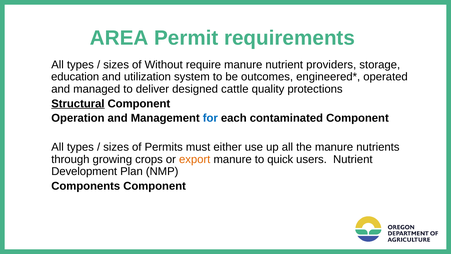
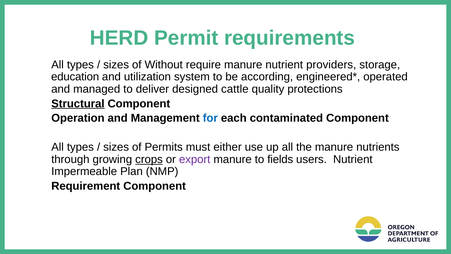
AREA: AREA -> HERD (119, 38)
outcomes: outcomes -> according (267, 77)
crops underline: none -> present (149, 159)
export colour: orange -> purple (195, 159)
quick: quick -> fields (280, 159)
Development: Development -> Impermeable (84, 171)
Components: Components -> Requirement (86, 186)
